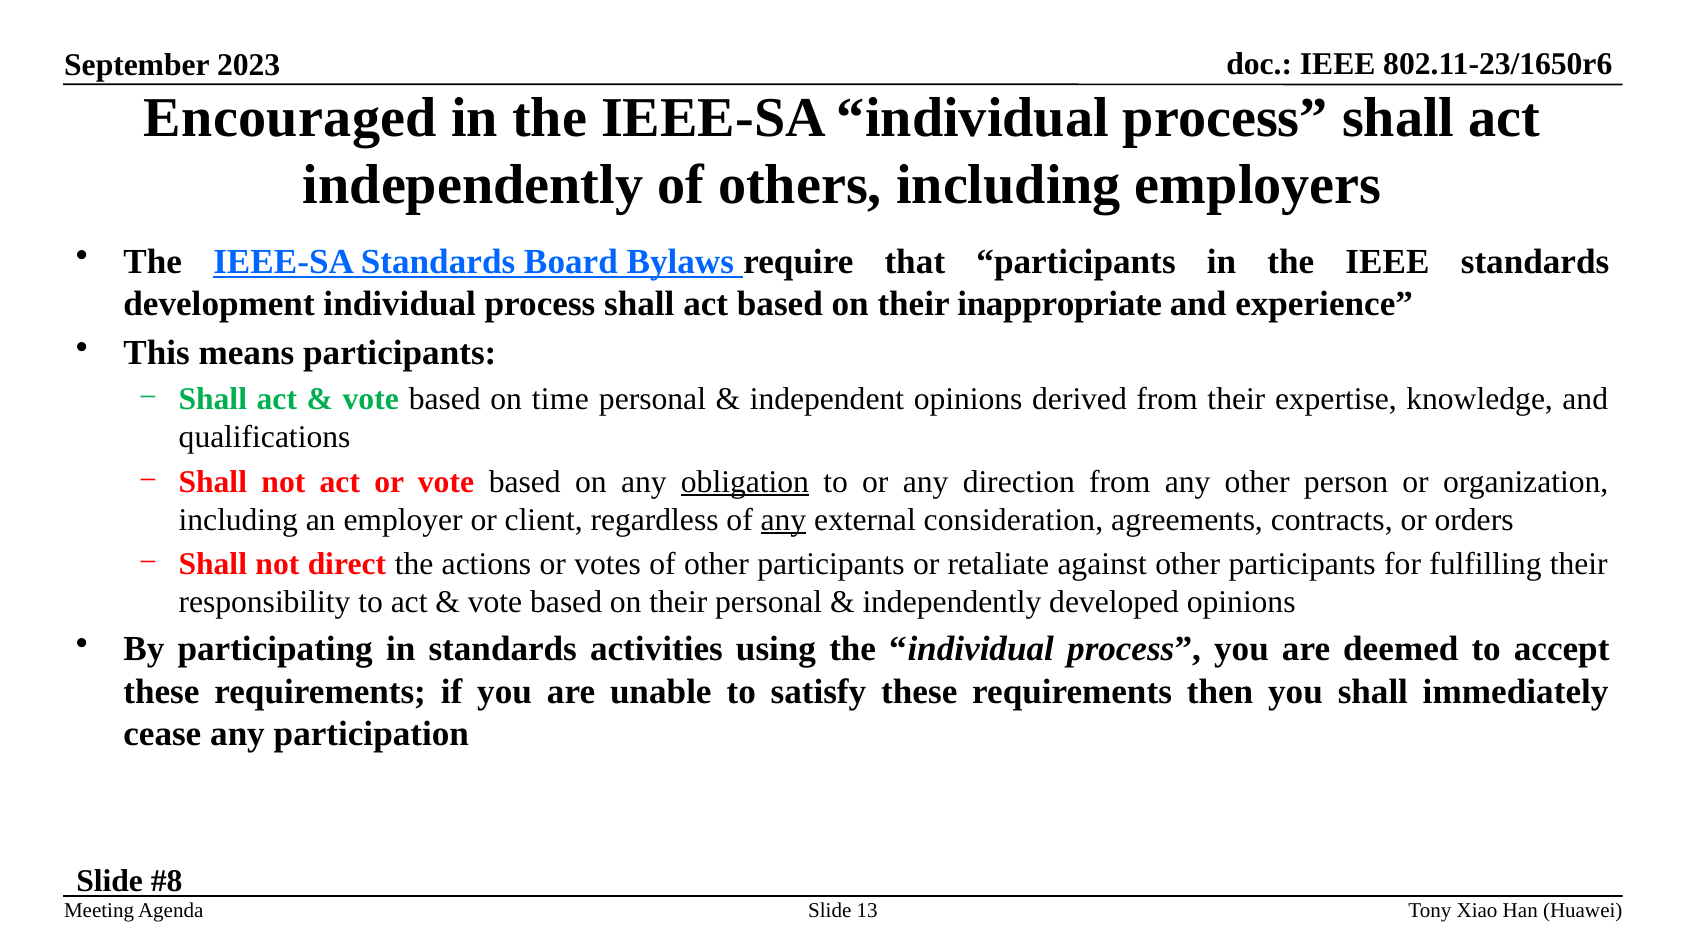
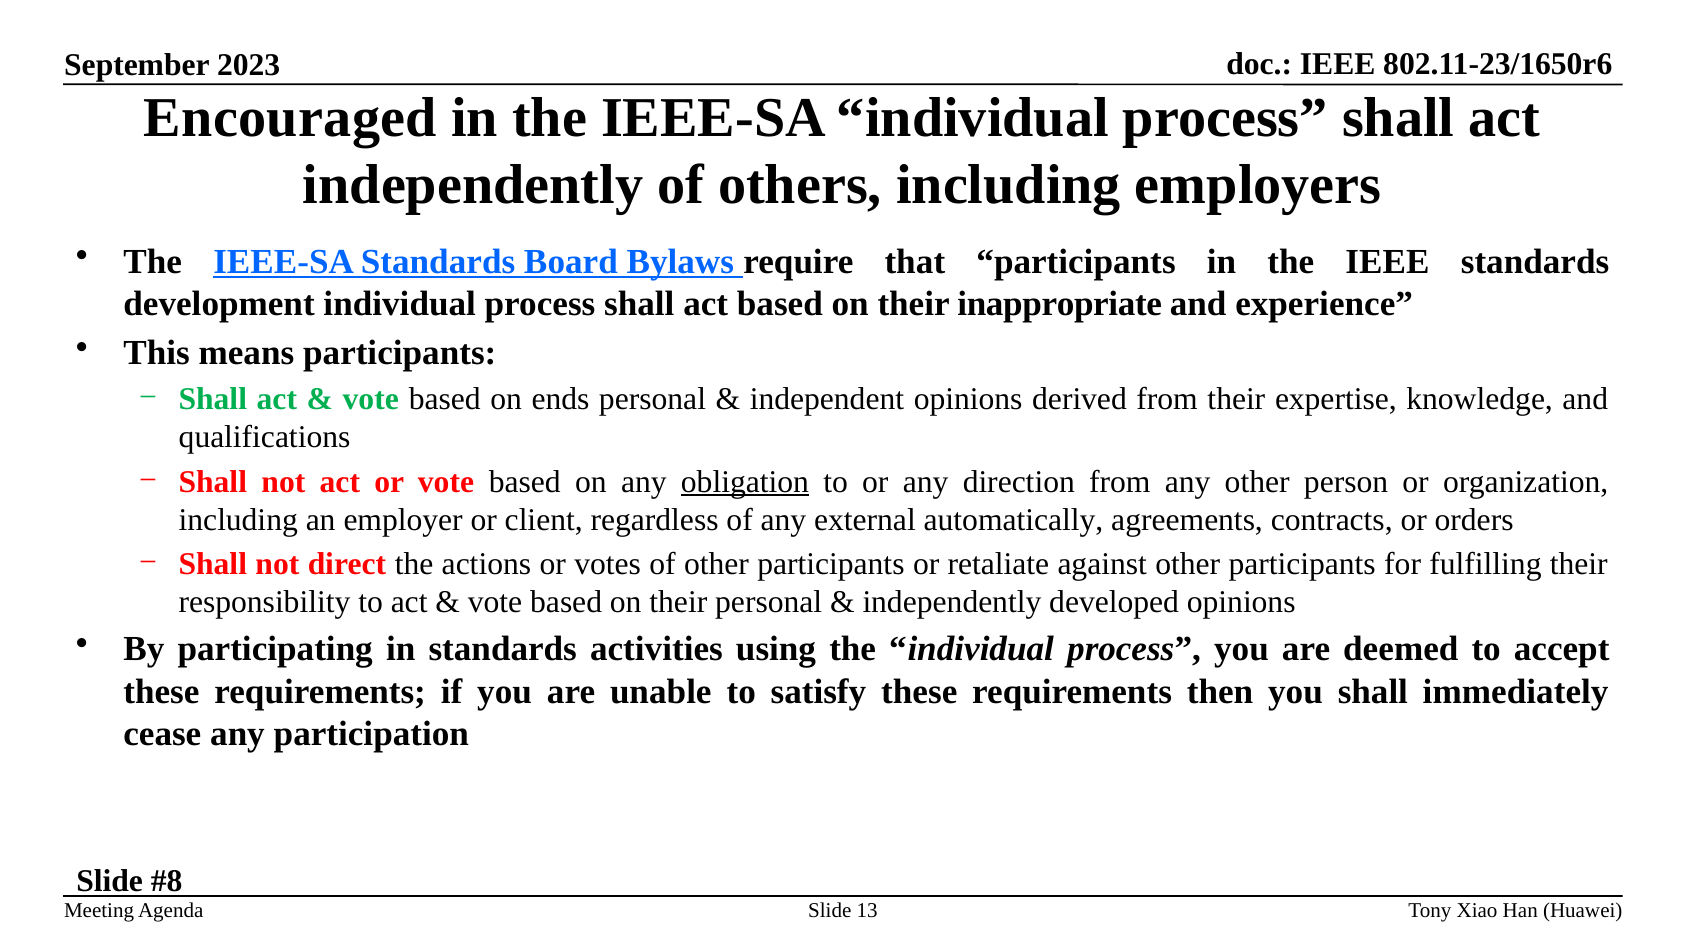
time: time -> ends (560, 399)
any underline: present -> none (783, 519)
consideration: consideration -> automatically (1013, 519)
